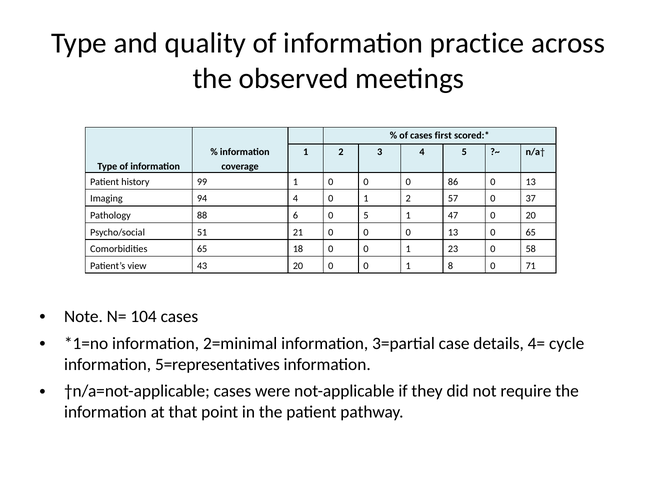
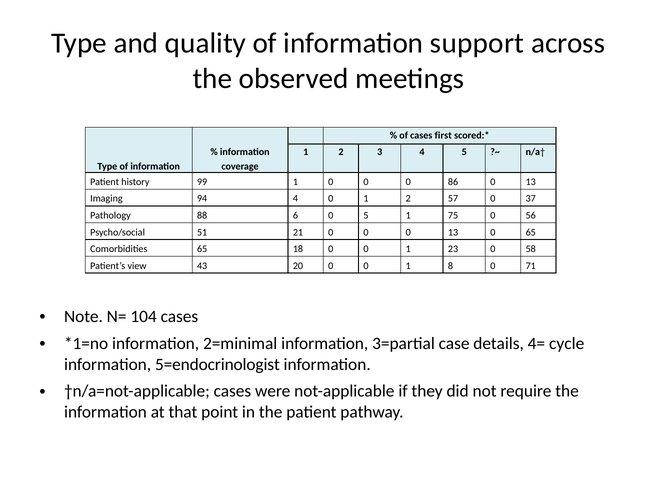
practice: practice -> support (477, 43)
47: 47 -> 75 (453, 216)
0 20: 20 -> 56 (531, 216)
5=representatives: 5=representatives -> 5=endocrinologist (217, 365)
